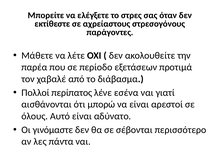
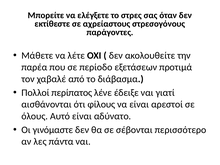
εσένα: εσένα -> έδειξε (126, 93)
μπορώ: μπορώ -> φίλους (101, 104)
